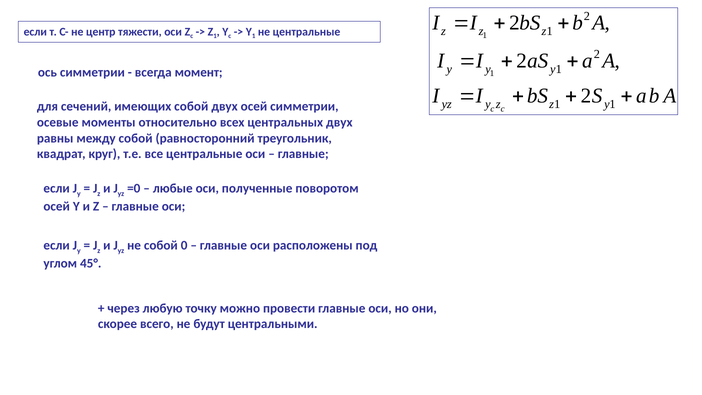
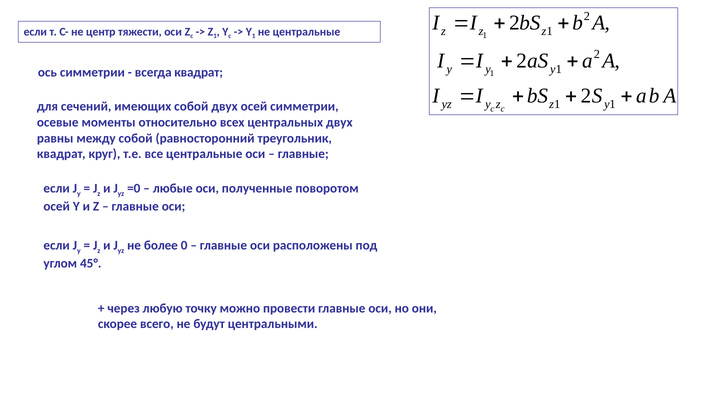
всегда момент: момент -> квадрат (199, 73)
не собой: собой -> более (161, 245)
